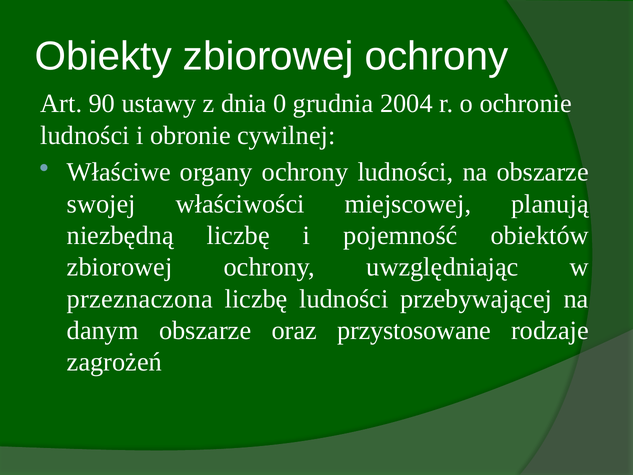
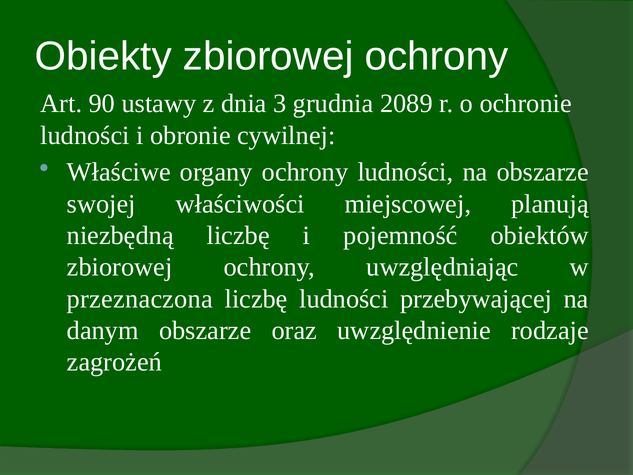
0: 0 -> 3 (280, 104)
2004: 2004 -> 2089 (406, 104)
przystosowane: przystosowane -> uwzględnienie (414, 330)
